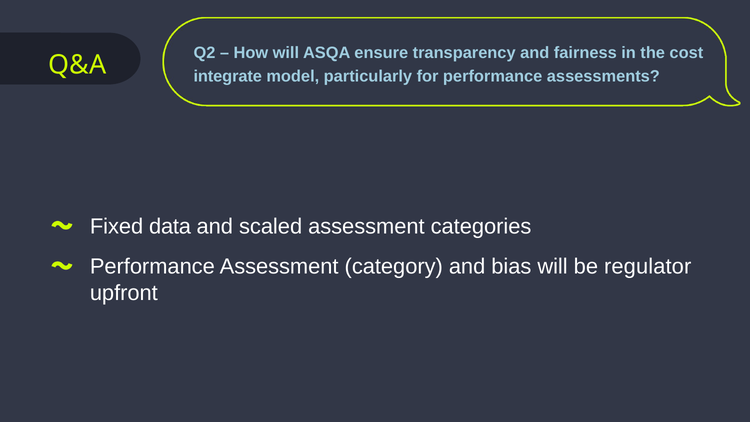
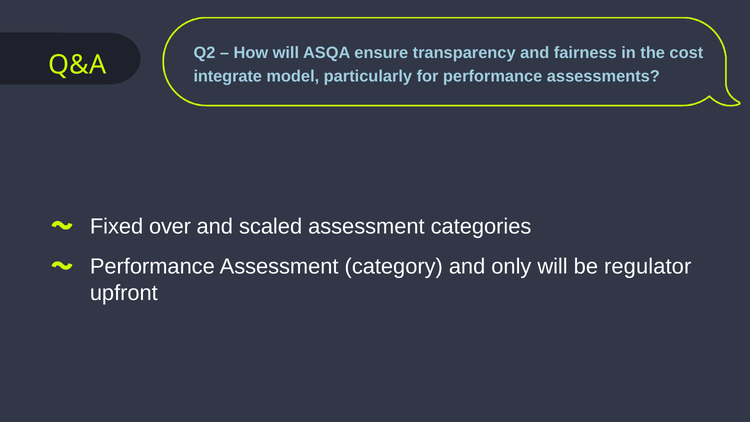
data: data -> over (170, 226)
bias: bias -> only (511, 267)
